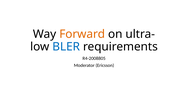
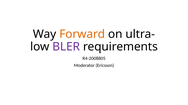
BLER colour: blue -> purple (66, 47)
